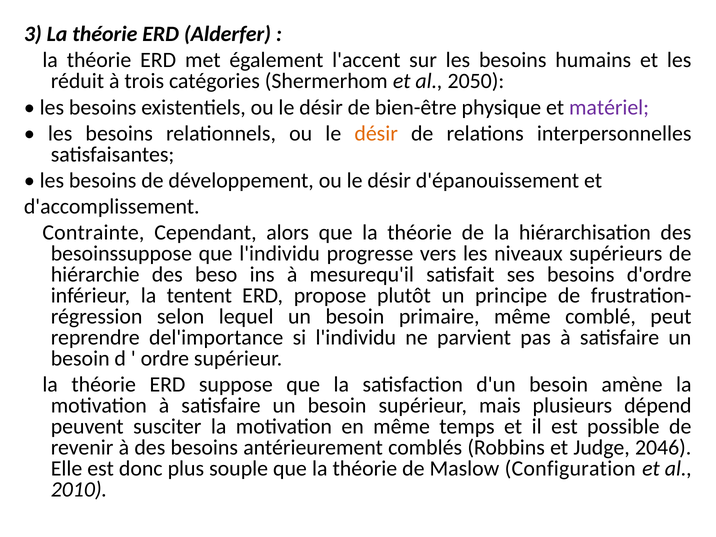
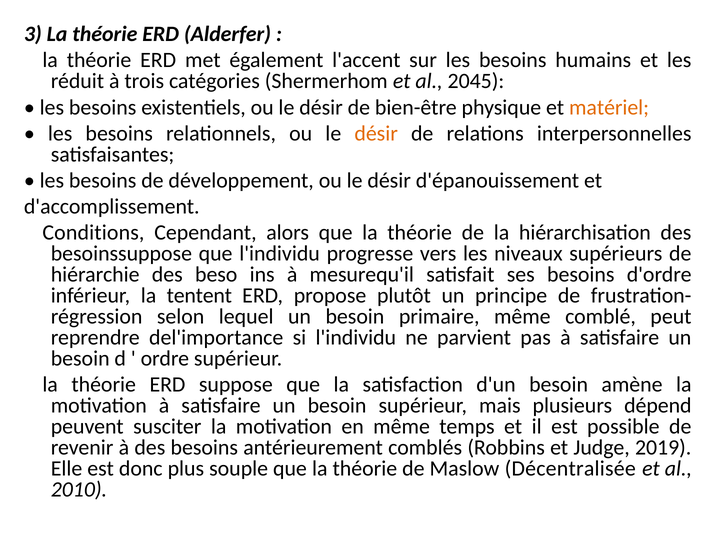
2050: 2050 -> 2045 (476, 81)
matériel colour: purple -> orange (609, 107)
Contrainte: Contrainte -> Conditions (93, 233)
2046: 2046 -> 2019 (663, 448)
Configuration: Configuration -> Décentralisée (570, 469)
